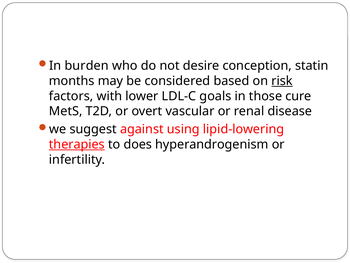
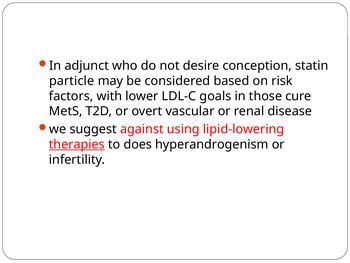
burden: burden -> adjunct (87, 66)
months: months -> particle (72, 81)
risk underline: present -> none (282, 81)
